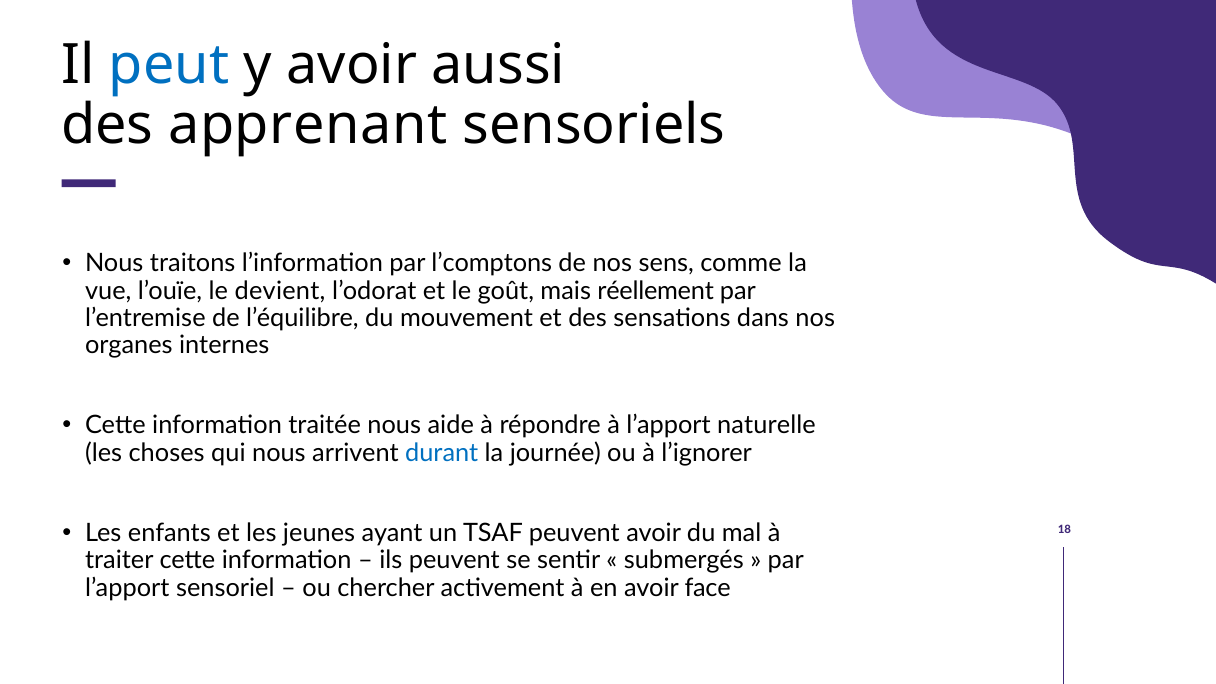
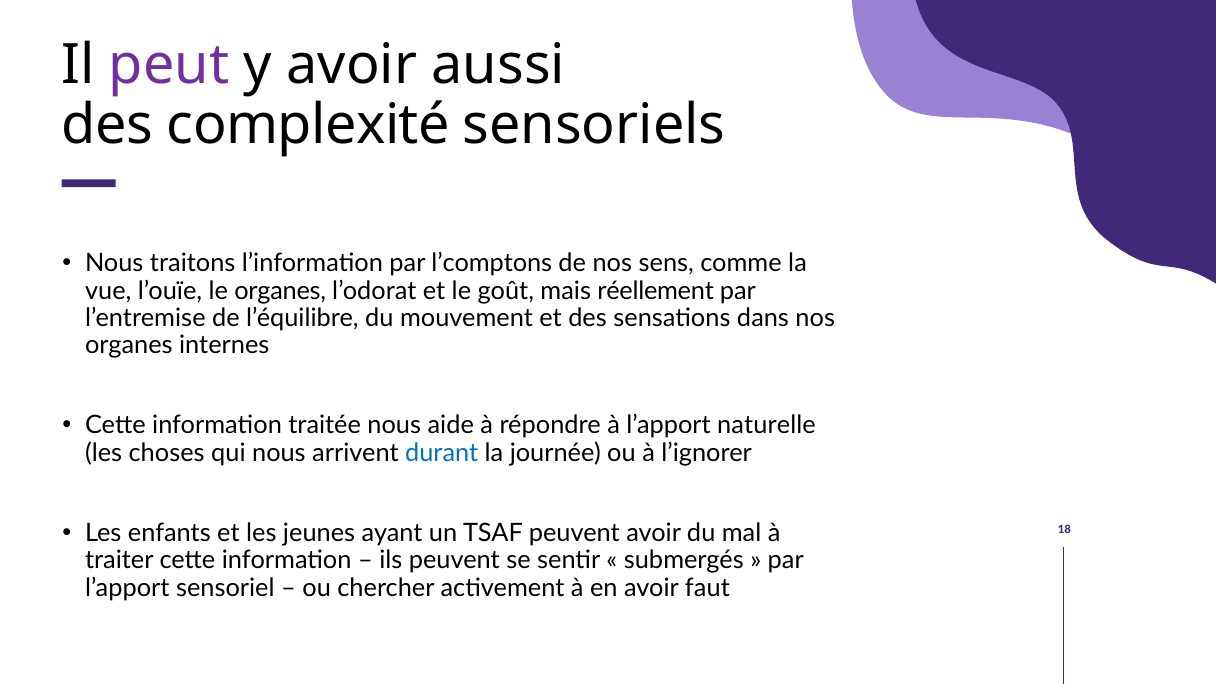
peut colour: blue -> purple (169, 65)
apprenant: apprenant -> complexité (308, 125)
le devient: devient -> organes (280, 291)
face: face -> faut (707, 588)
